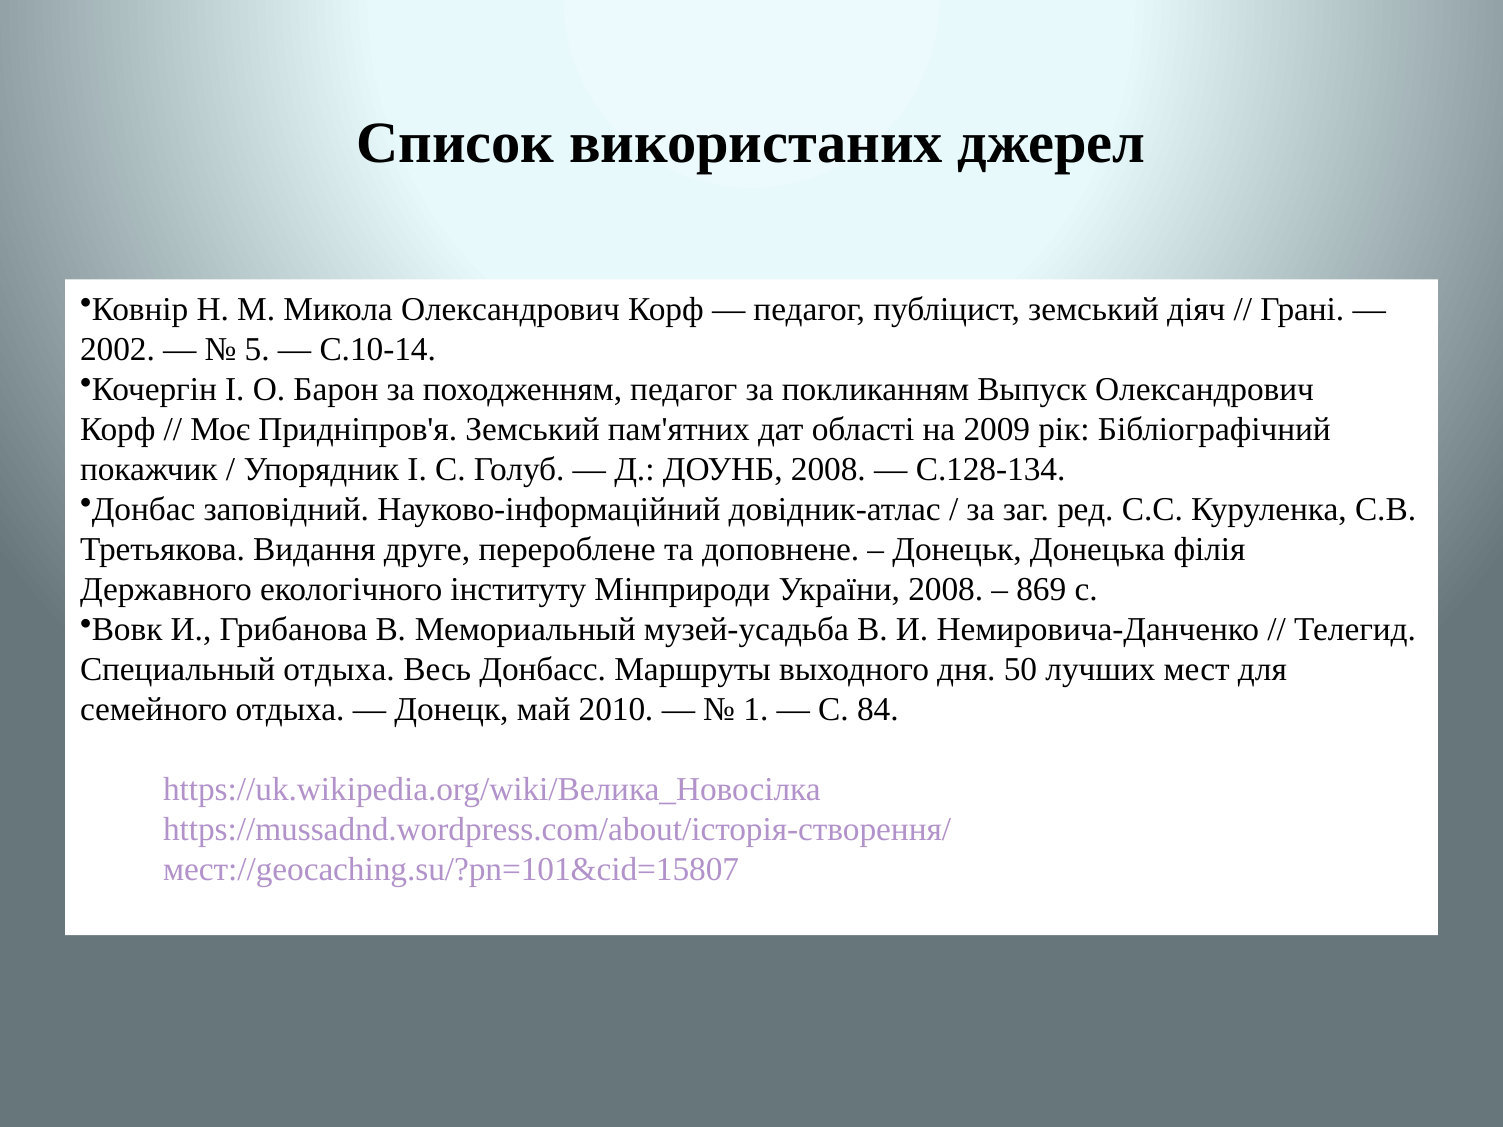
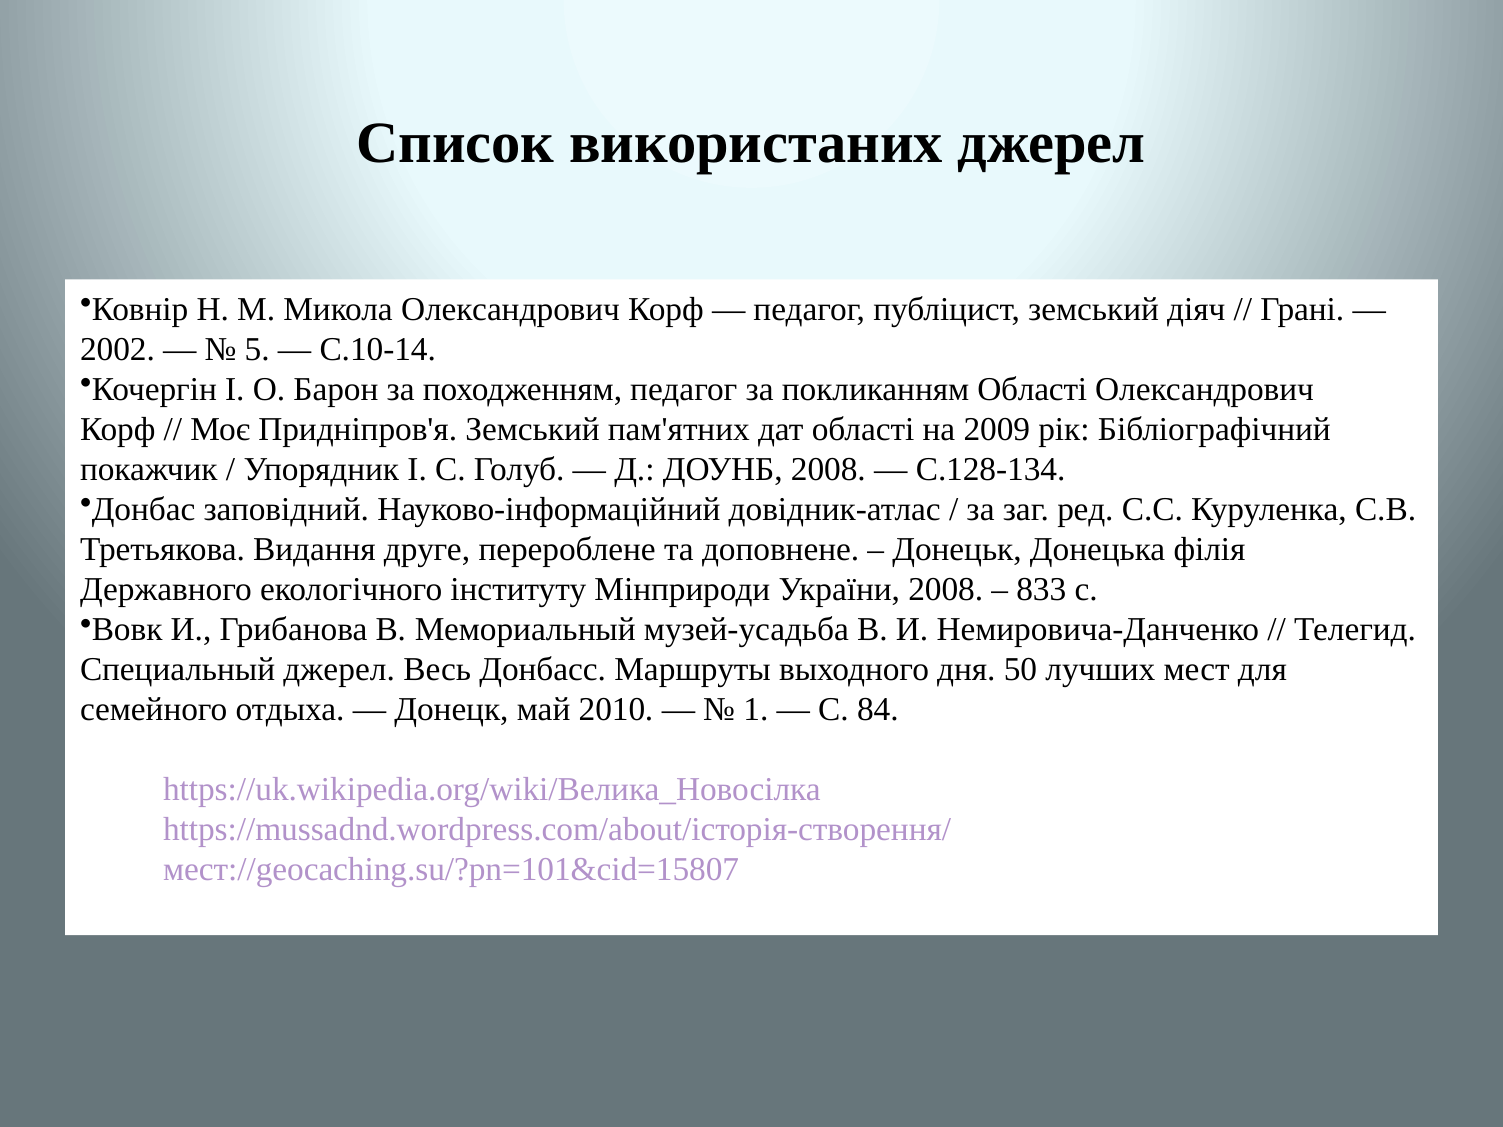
покликанням Выпуск: Выпуск -> Області (1032, 389)
869: 869 -> 833 (1041, 590)
Специальный отдыха: отдыха -> джерел (339, 670)
